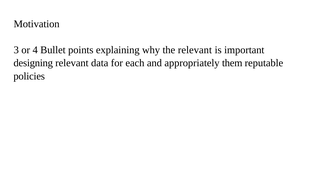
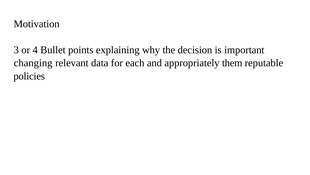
the relevant: relevant -> decision (195, 50)
designing: designing -> changing (33, 63)
